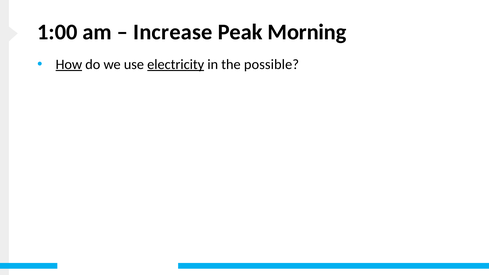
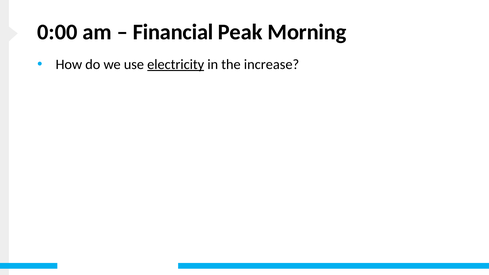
1:00: 1:00 -> 0:00 (57, 32)
Increase: Increase -> Financial (173, 32)
How underline: present -> none (69, 64)
possible: possible -> increase (272, 64)
